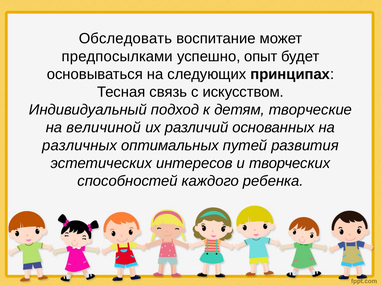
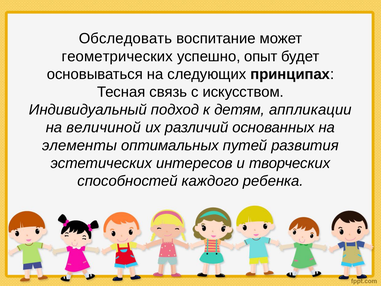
предпосылками: предпосылками -> геометрических (117, 56)
творческие: творческие -> аппликации (310, 110)
различных: различных -> элементы (80, 145)
